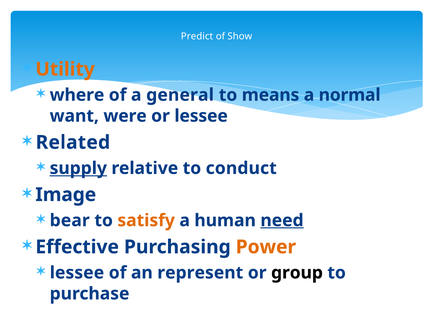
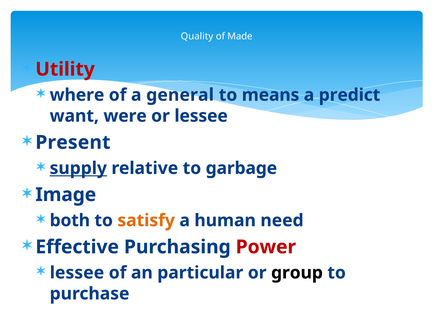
Predict: Predict -> Quality (197, 36)
Show: Show -> Made (240, 36)
Utility colour: orange -> red (65, 69)
normal: normal -> predict (350, 95)
Related: Related -> Present (73, 142)
conduct: conduct -> garbage (241, 168)
bear: bear -> both (70, 220)
need underline: present -> none (282, 220)
Power colour: orange -> red (266, 247)
represent: represent -> particular (200, 273)
